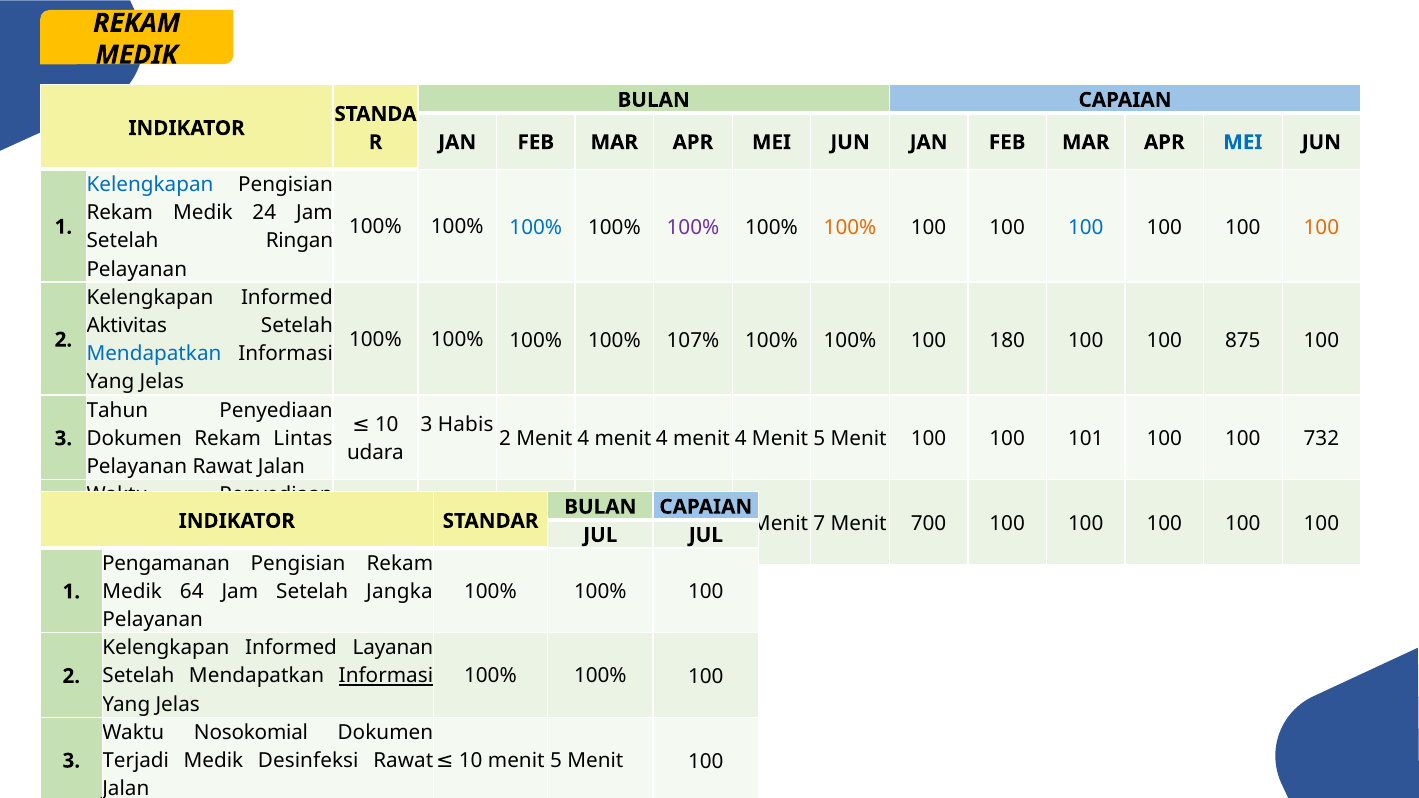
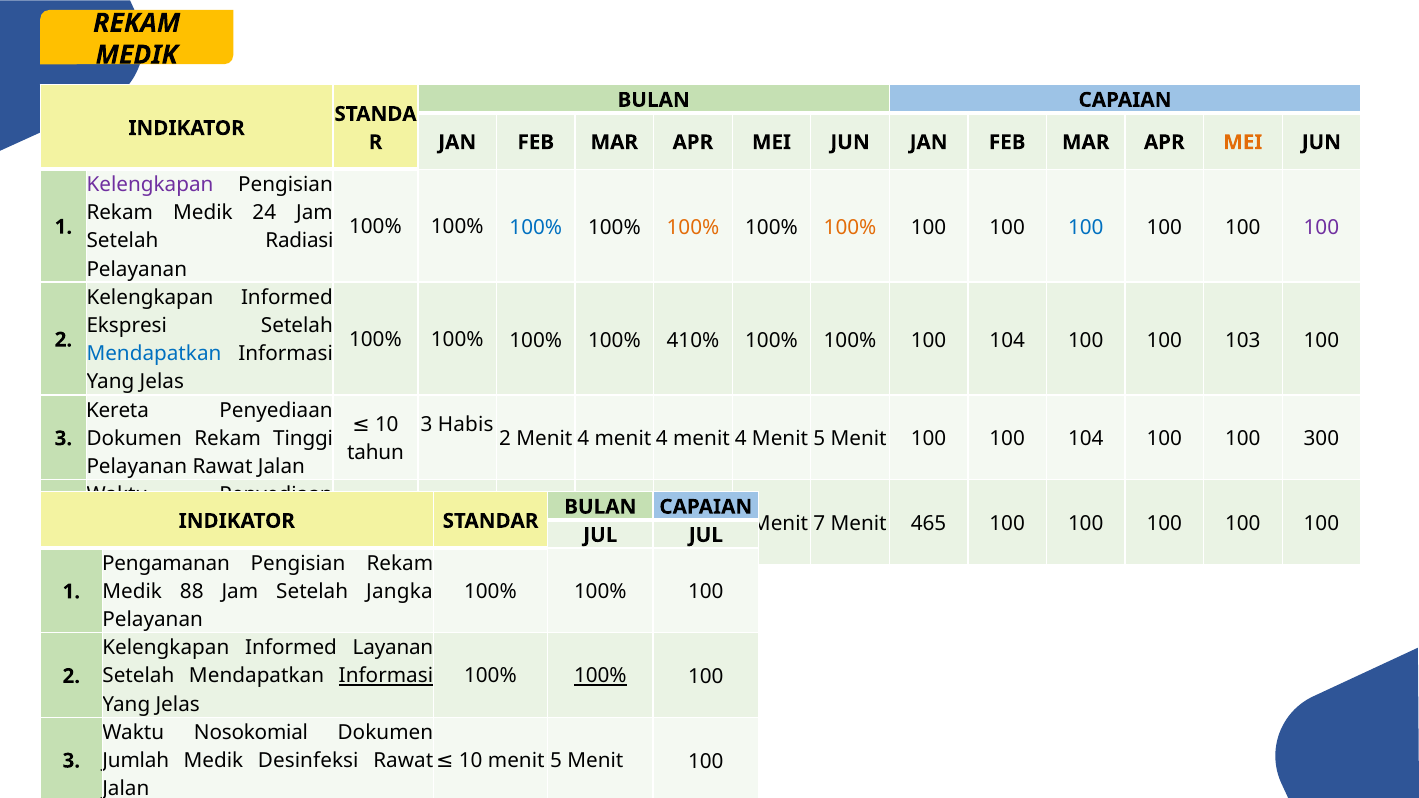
MEI colour: blue -> orange (1243, 142)
Kelengkapan colour: blue -> purple (150, 185)
100% colour: purple -> orange (693, 228)
100 colour: orange -> purple (1321, 228)
Ringan: Ringan -> Radiasi (299, 241)
Aktivitas: Aktivitas -> Ekspresi (127, 326)
107%: 107% -> 410% (693, 340)
100% 100 180: 180 -> 104 (1007, 340)
875: 875 -> 103 (1243, 340)
Tahun: Tahun -> Kereta (117, 410)
Lintas: Lintas -> Tinggi (303, 439)
100 100 101: 101 -> 104 (1086, 439)
732: 732 -> 300 (1321, 439)
udara: udara -> tahun (375, 453)
700: 700 -> 465 (929, 524)
64: 64 -> 88 (192, 592)
100% underline: none -> present (600, 676)
Terjadi: Terjadi -> Jumlah (136, 761)
